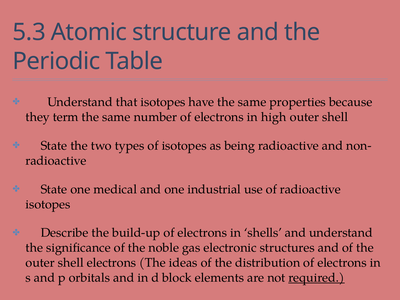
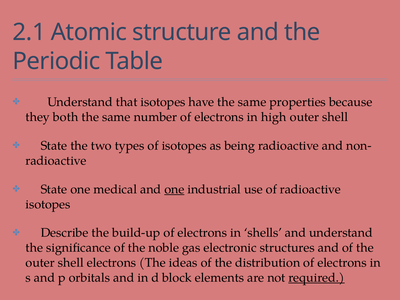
5.3: 5.3 -> 2.1 (29, 32)
term: term -> both (66, 117)
one underline: none -> present (174, 189)
